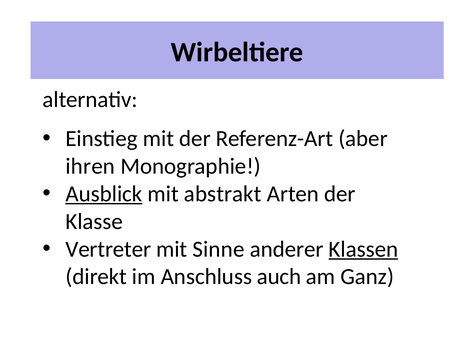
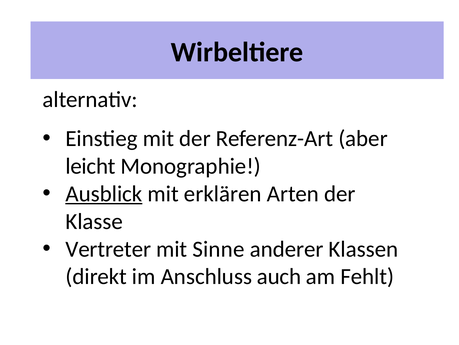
ihren: ihren -> leicht (90, 166)
abstrakt: abstrakt -> erklären (223, 193)
Klassen underline: present -> none (363, 249)
Ganz: Ganz -> Fehlt (367, 276)
